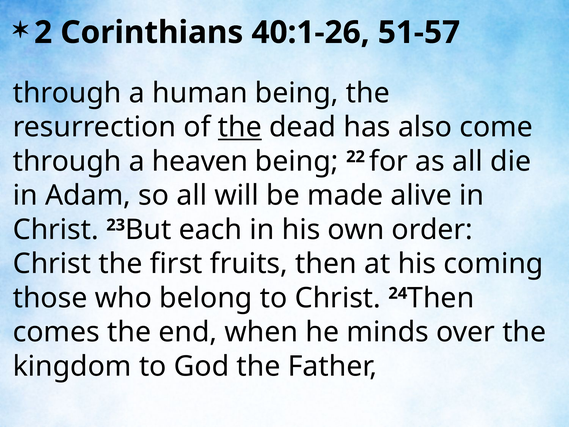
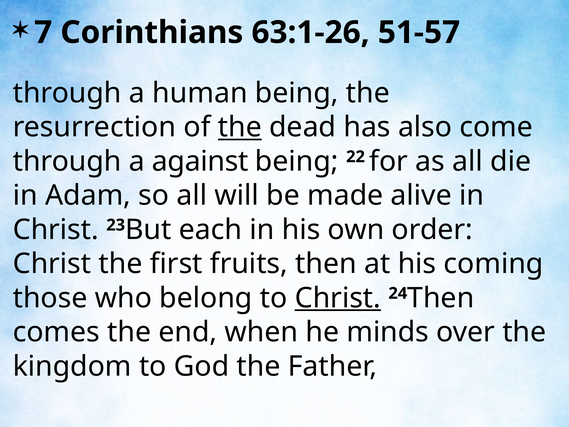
2: 2 -> 7 (43, 32)
40:1-26: 40:1-26 -> 63:1-26 (311, 32)
heaven: heaven -> against (200, 161)
Christ underline: none -> present (338, 298)
